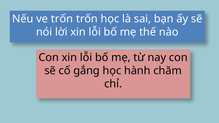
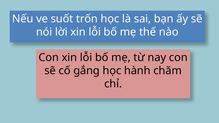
ve trốn: trốn -> suốt (62, 19)
